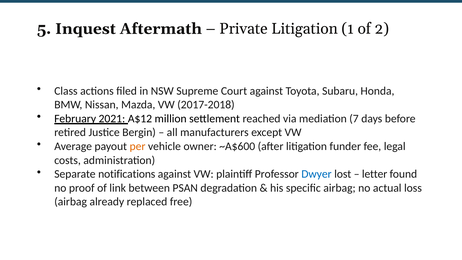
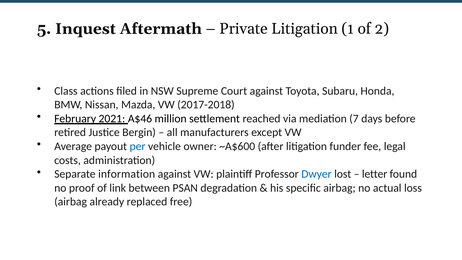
A$12: A$12 -> A$46 (140, 119)
per colour: orange -> blue (138, 146)
notifications: notifications -> information (127, 174)
